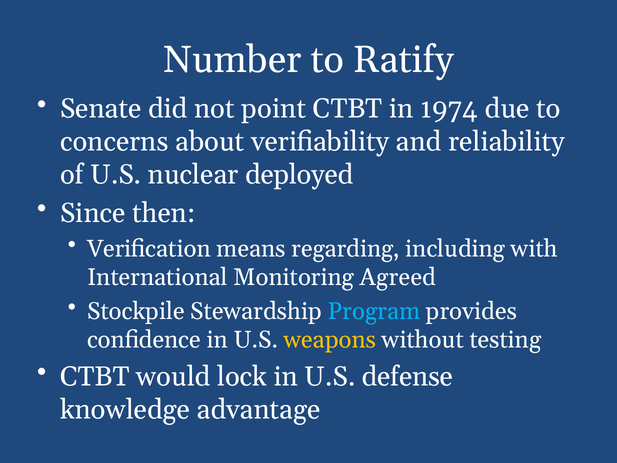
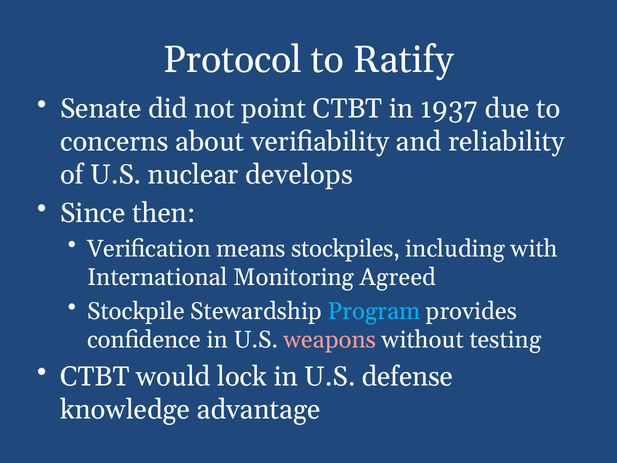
Number: Number -> Protocol (233, 60)
1974: 1974 -> 1937 (449, 109)
deployed: deployed -> develops (299, 175)
regarding: regarding -> stockpiles (346, 249)
weapons colour: yellow -> pink (330, 340)
